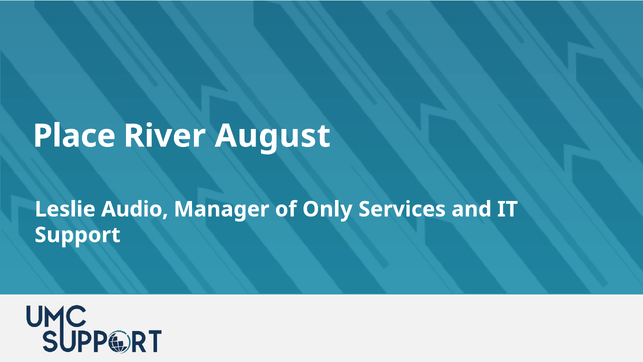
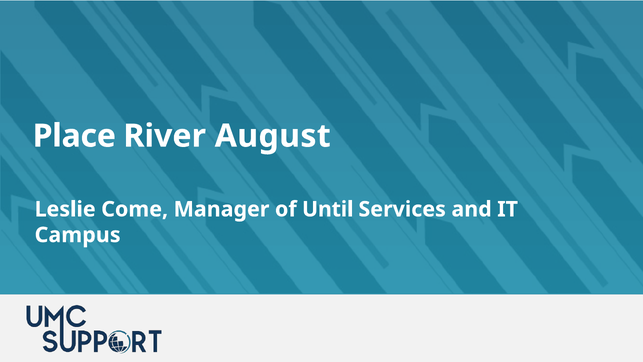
Audio: Audio -> Come (135, 209)
Only: Only -> Until (328, 209)
Support: Support -> Campus (78, 235)
